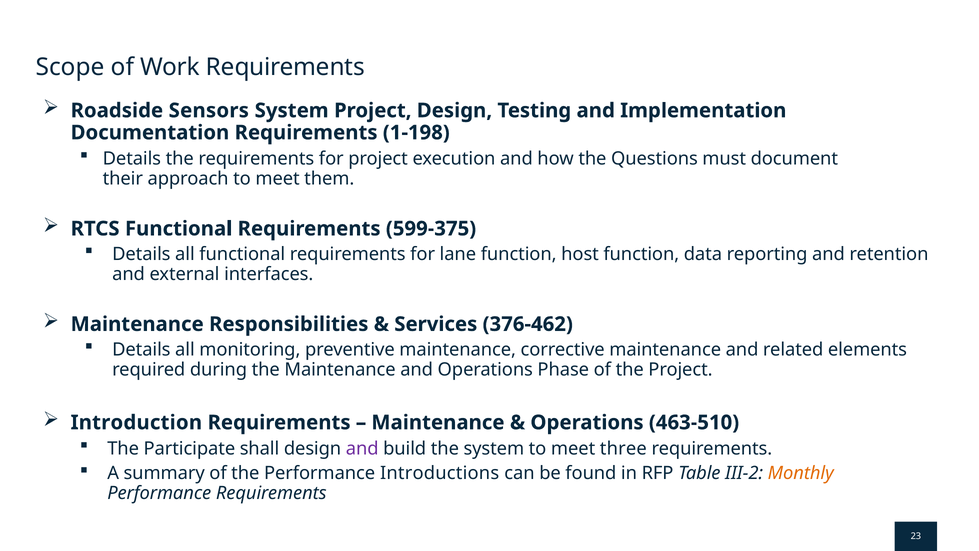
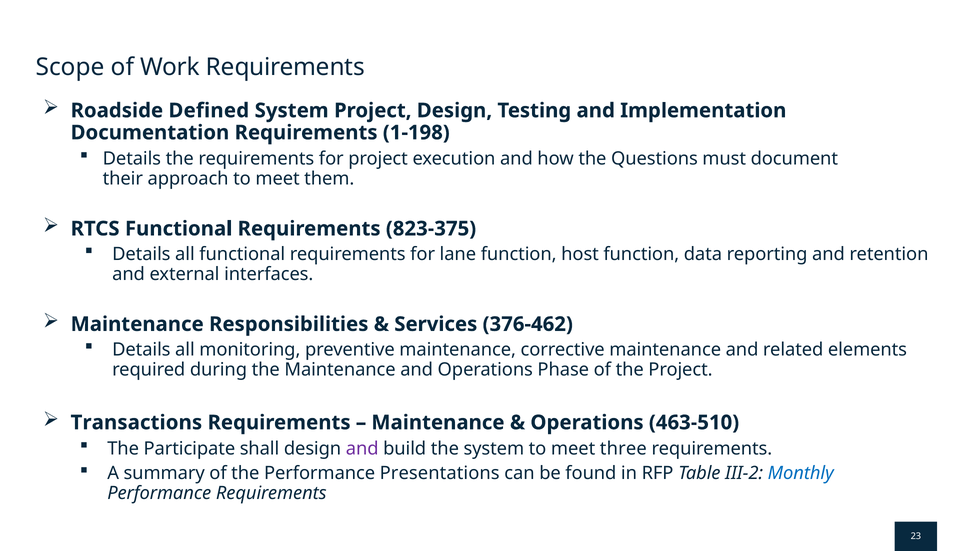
Sensors: Sensors -> Defined (209, 110)
599-375: 599-375 -> 823-375 (431, 229)
Introduction: Introduction -> Transactions (136, 422)
Introductions: Introductions -> Presentations (440, 473)
Monthly colour: orange -> blue (801, 473)
